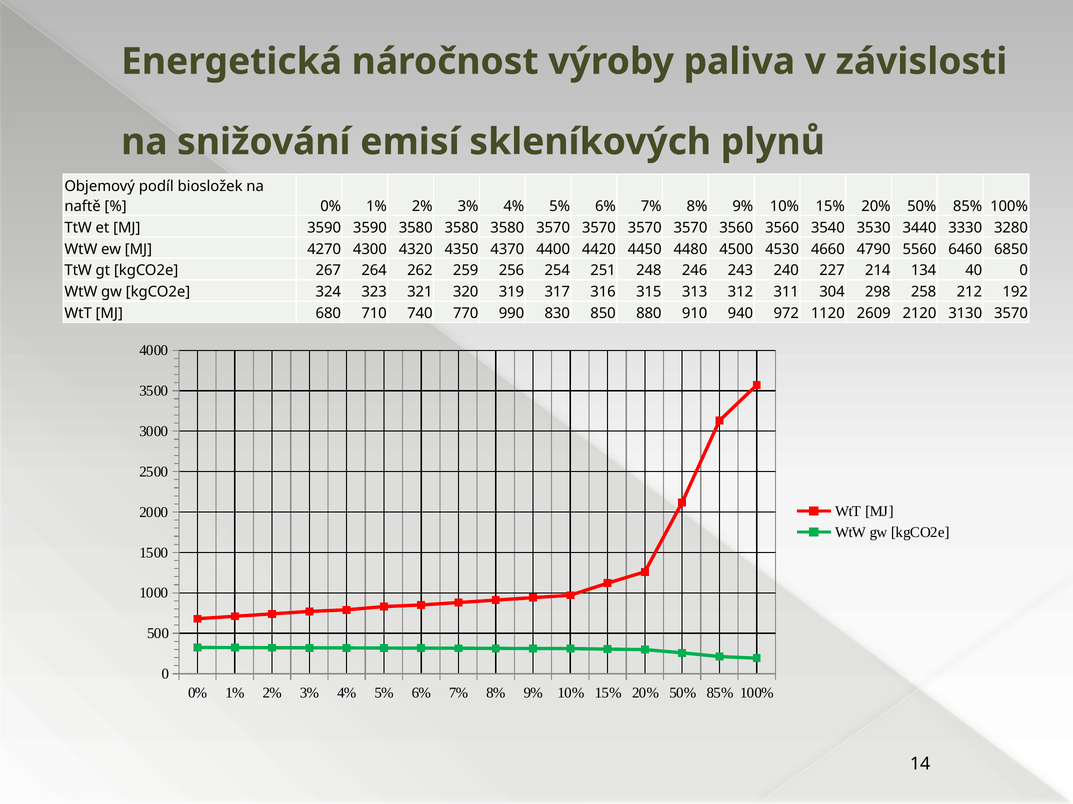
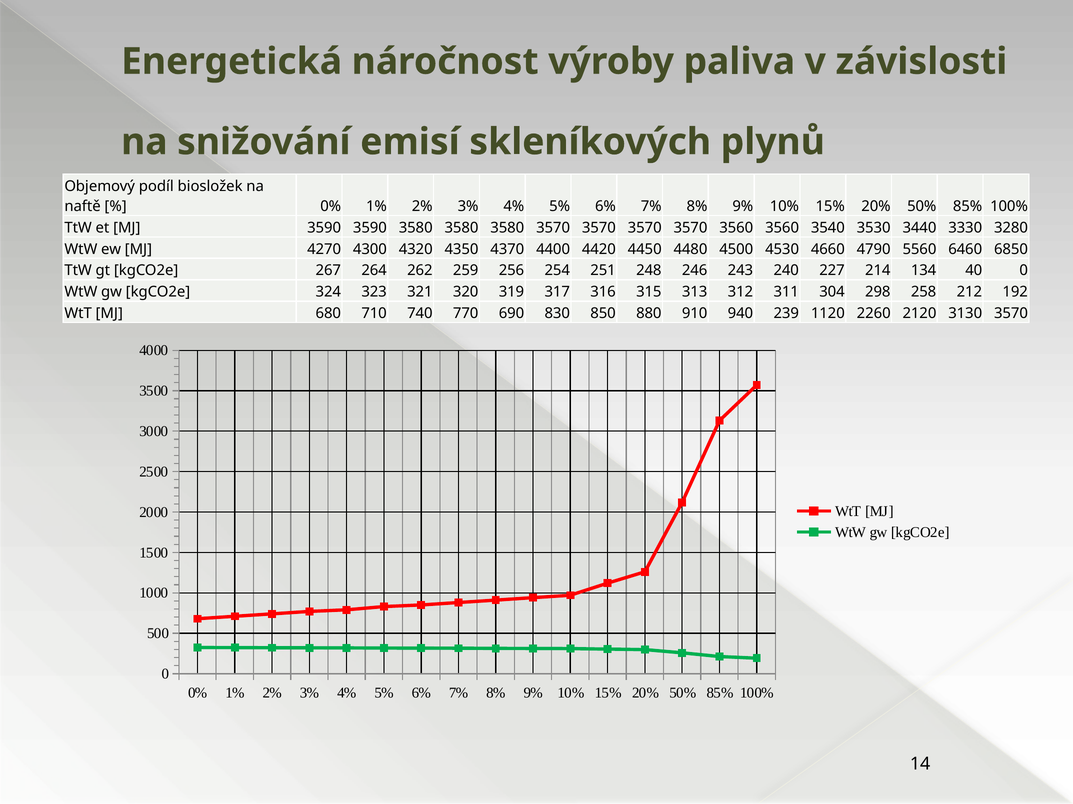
990: 990 -> 690 (511, 314)
972: 972 -> 239 (786, 314)
2609: 2609 -> 2260 (874, 314)
